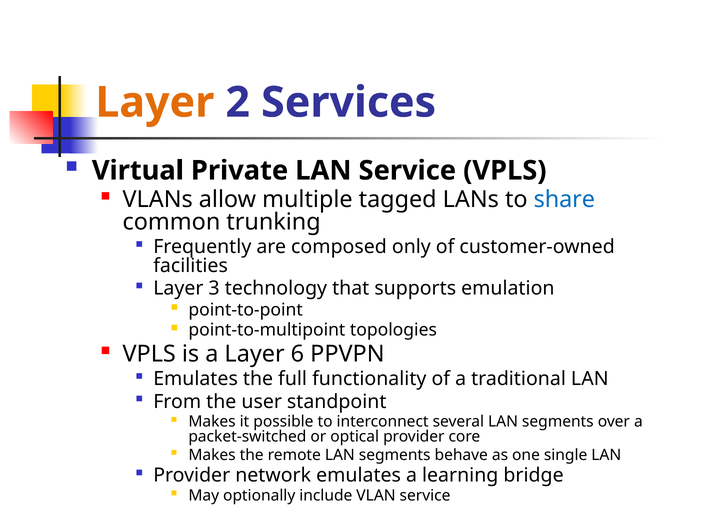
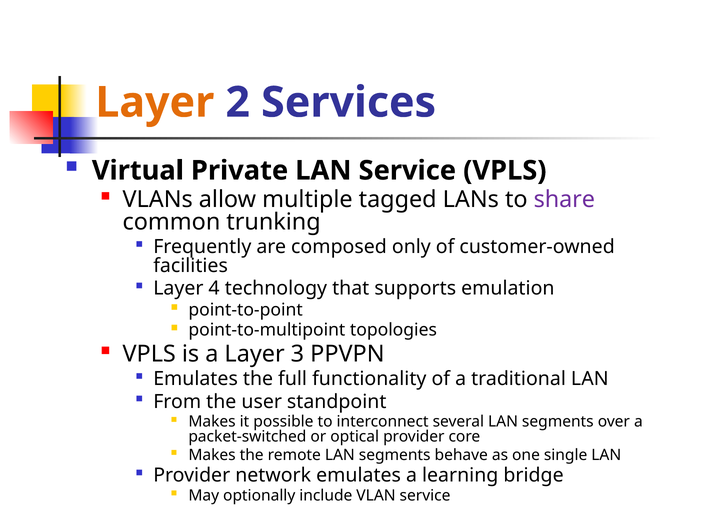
share colour: blue -> purple (564, 200)
3: 3 -> 4 (214, 288)
6: 6 -> 3 (297, 354)
